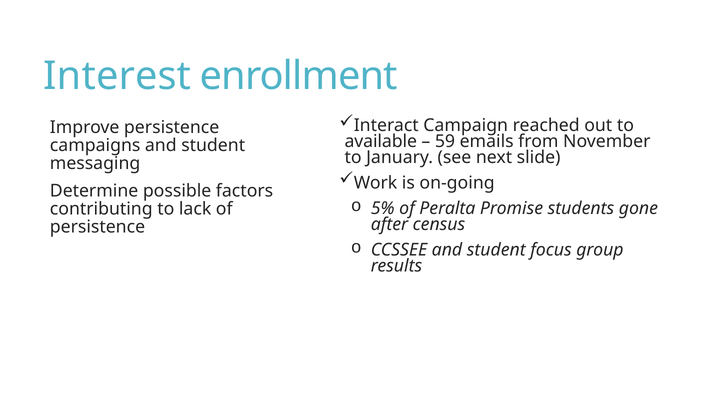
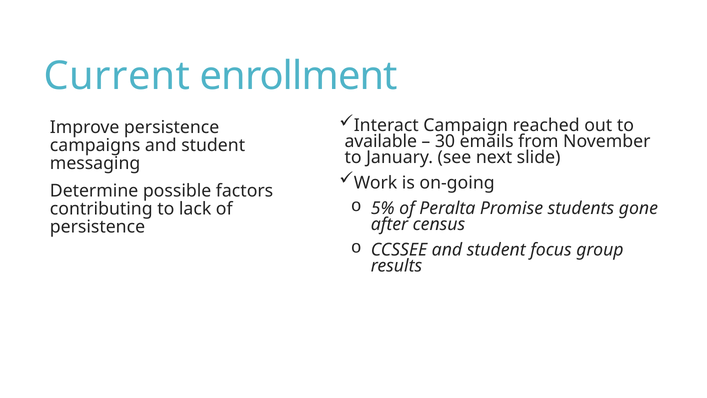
Interest: Interest -> Current (117, 76)
59: 59 -> 30 (445, 141)
